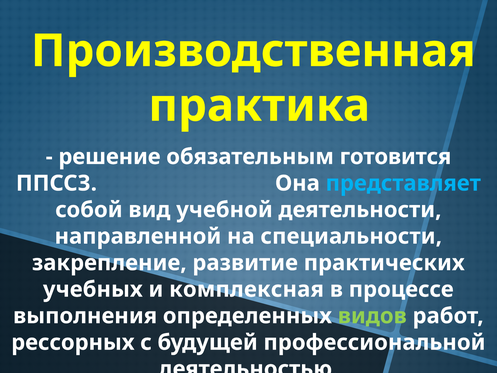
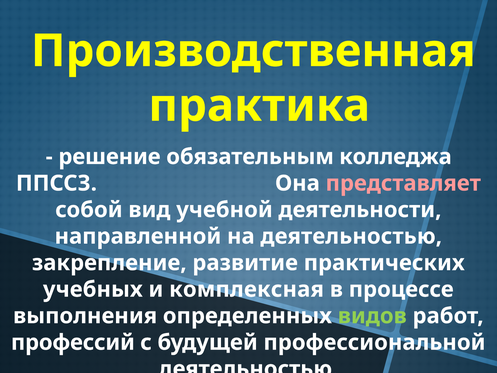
готовится: готовится -> колледжа (395, 157)
представляет colour: light blue -> pink (403, 183)
на специальности: специальности -> деятельностью (351, 236)
рессорных: рессорных -> профессий (73, 342)
